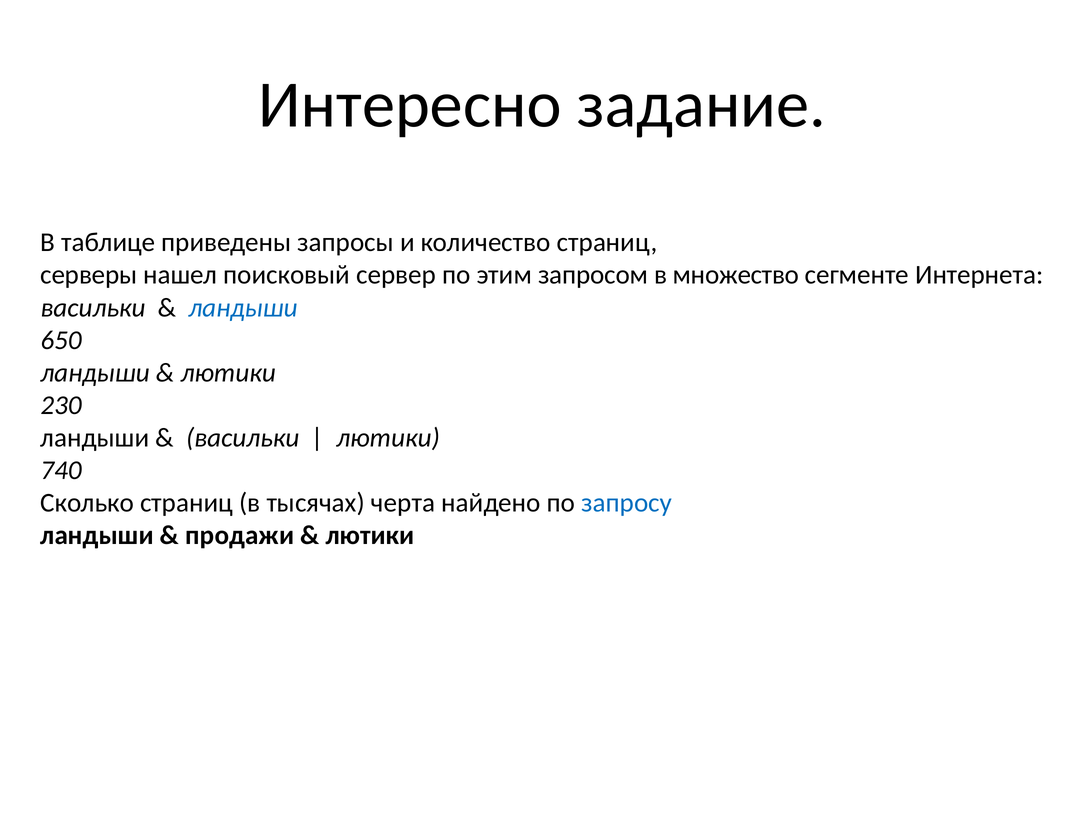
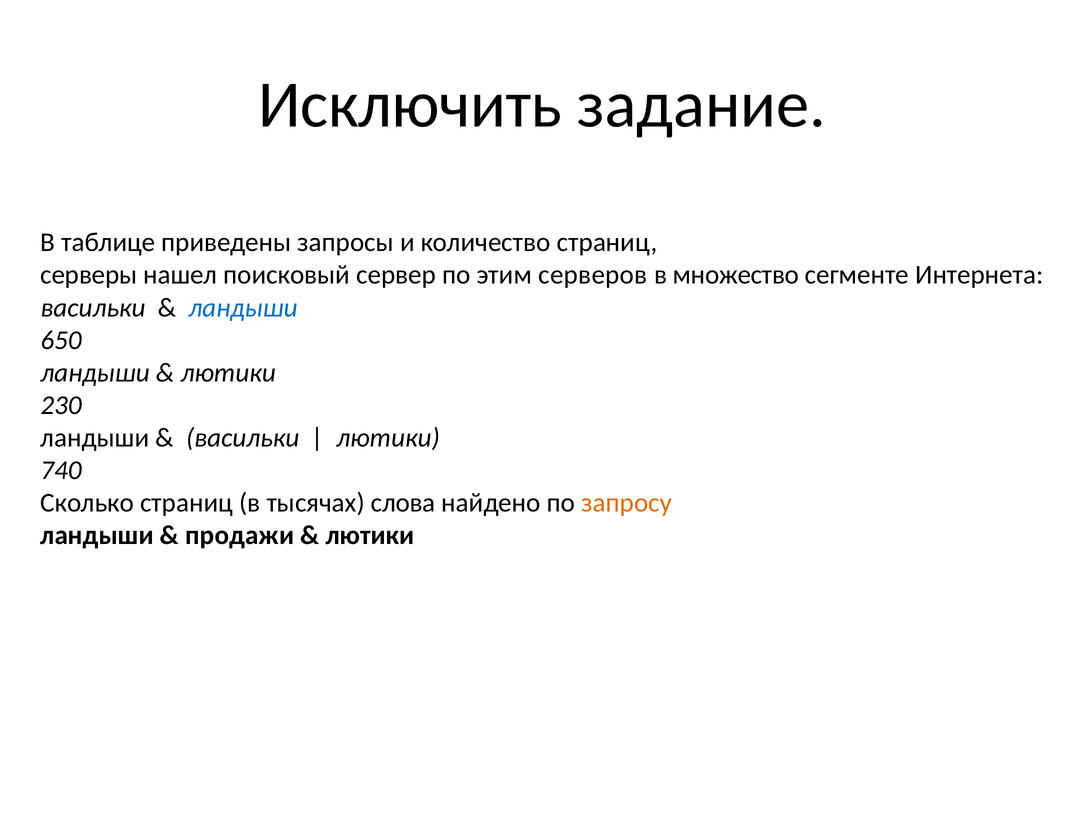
Интересно: Интересно -> Исключить (410, 105)
запросом: запросом -> серверов (593, 275)
черта: черта -> слова (403, 503)
запросу colour: blue -> orange (627, 503)
